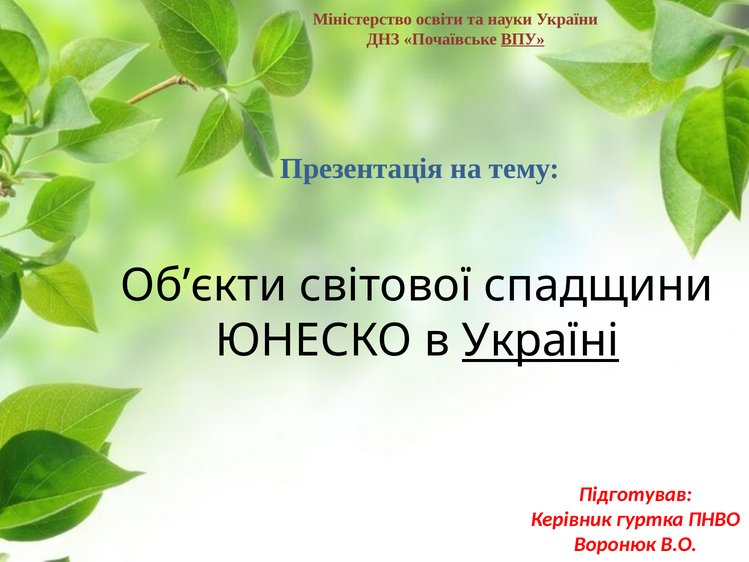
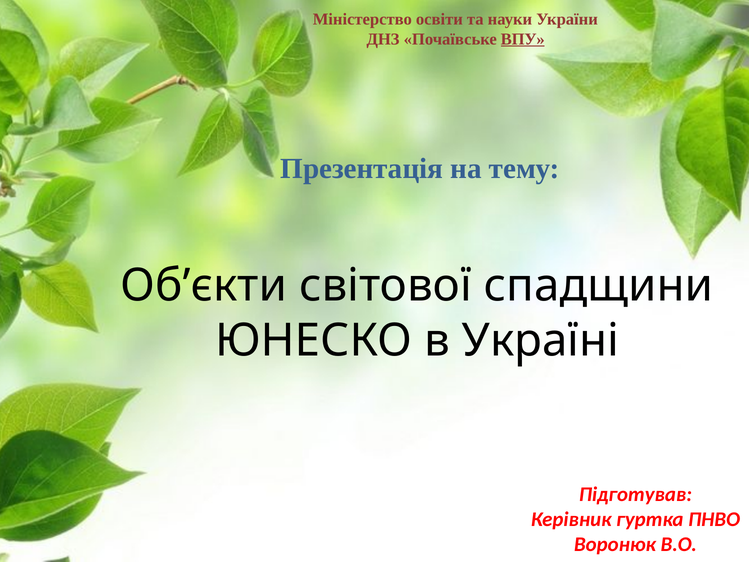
Україні underline: present -> none (540, 341)
